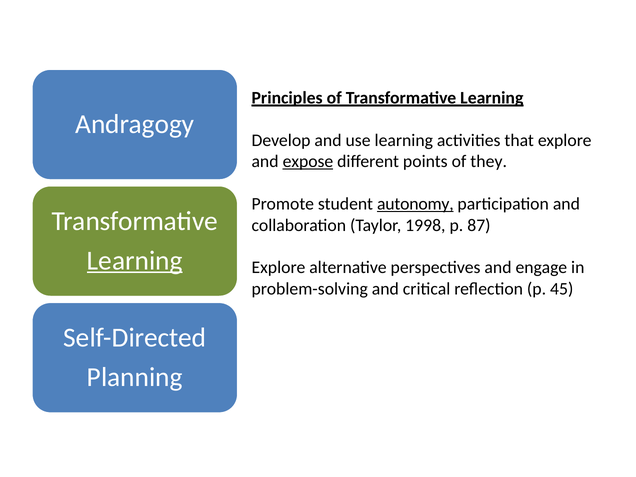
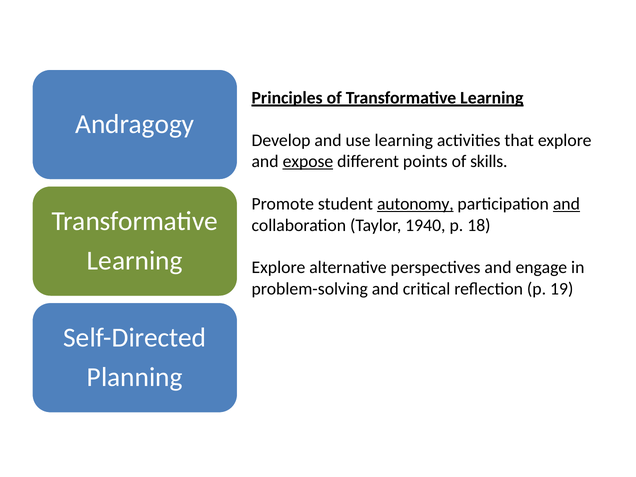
they: they -> skills (489, 162)
and underline: none -> present (566, 204)
1998: 1998 -> 1940 (425, 225)
87: 87 -> 18 (479, 225)
Learning underline: present -> none (135, 261)
45: 45 -> 19 (562, 289)
